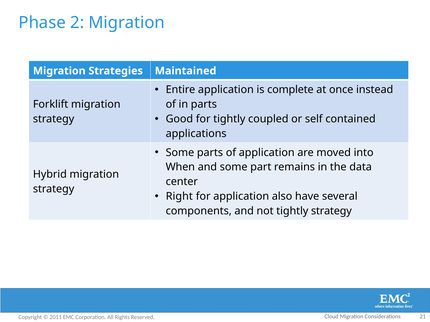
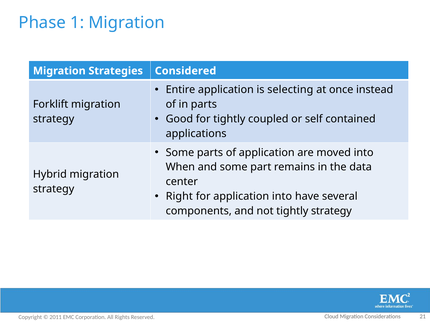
2: 2 -> 1 (77, 23)
Maintained: Maintained -> Considered (186, 71)
complete: complete -> selecting (290, 90)
application also: also -> into (282, 197)
